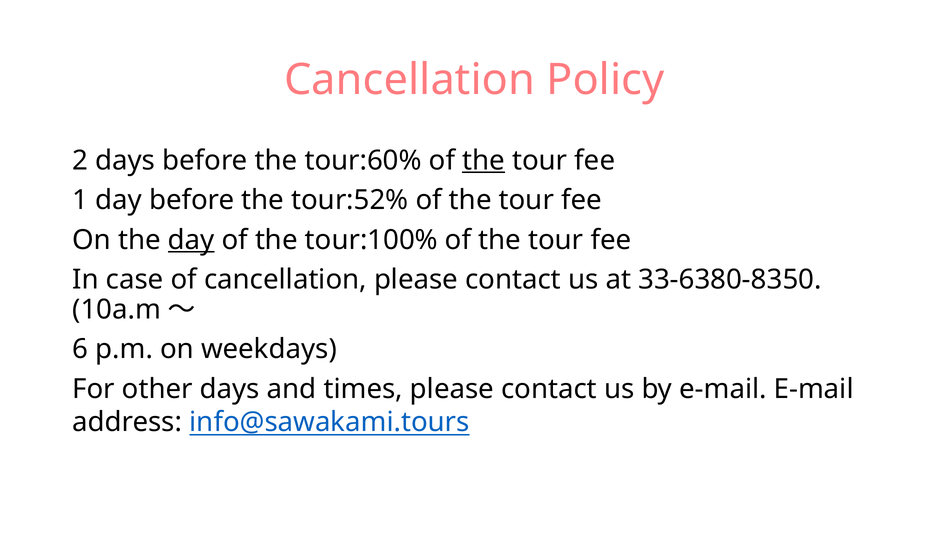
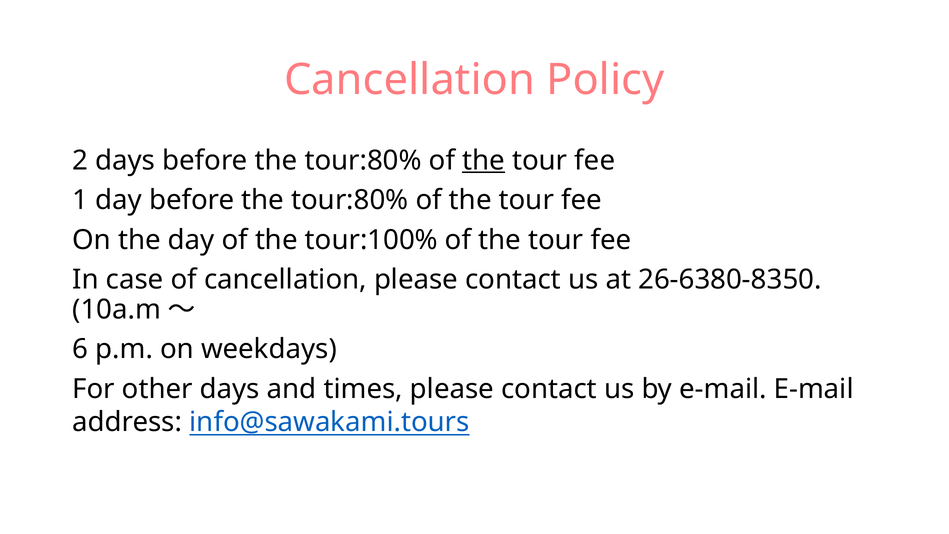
days before the tour:60%: tour:60% -> tour:80% (363, 160)
day before the tour:52%: tour:52% -> tour:80% (350, 200)
day underline: present -> none (191, 240)
33-6380-8350: 33-6380-8350 -> 26-6380-8350 (730, 280)
